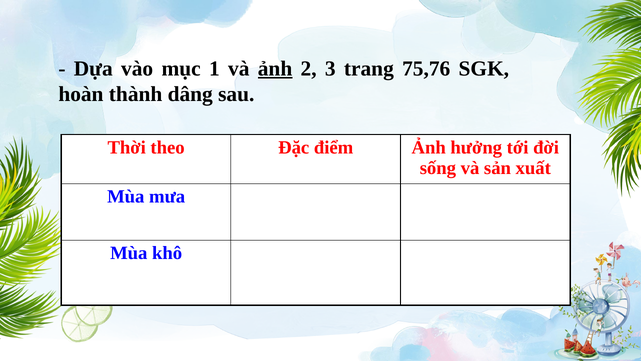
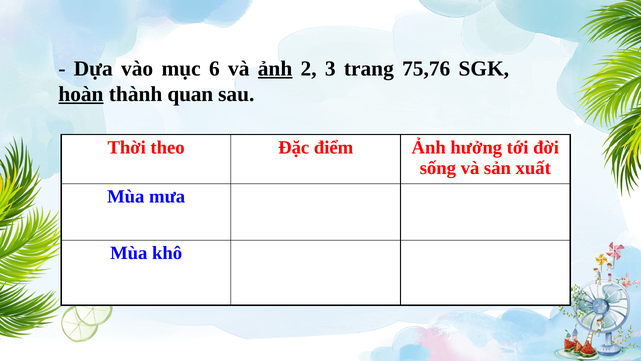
1: 1 -> 6 (214, 68)
hoàn underline: none -> present (81, 94)
dâng: dâng -> quan (190, 94)
